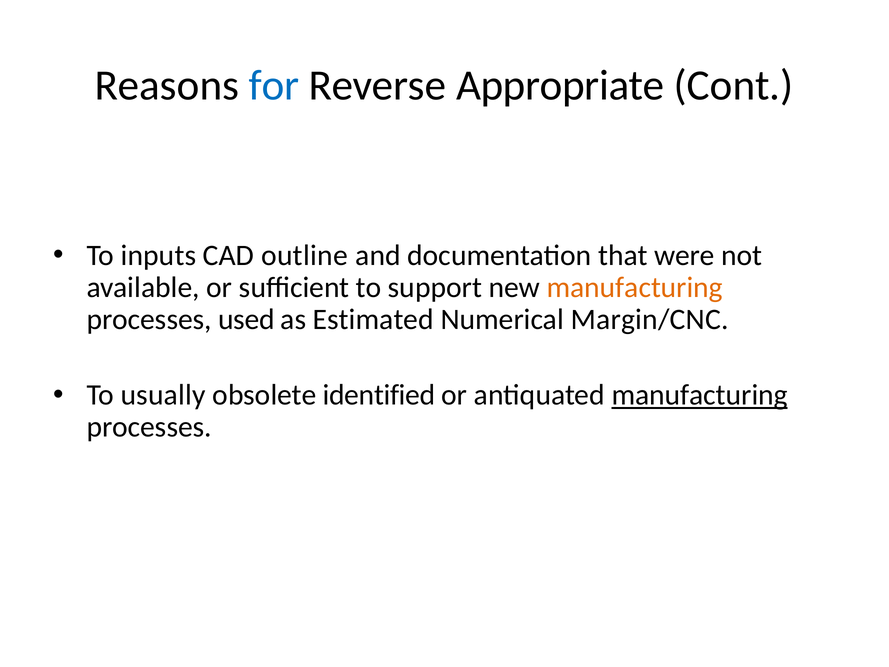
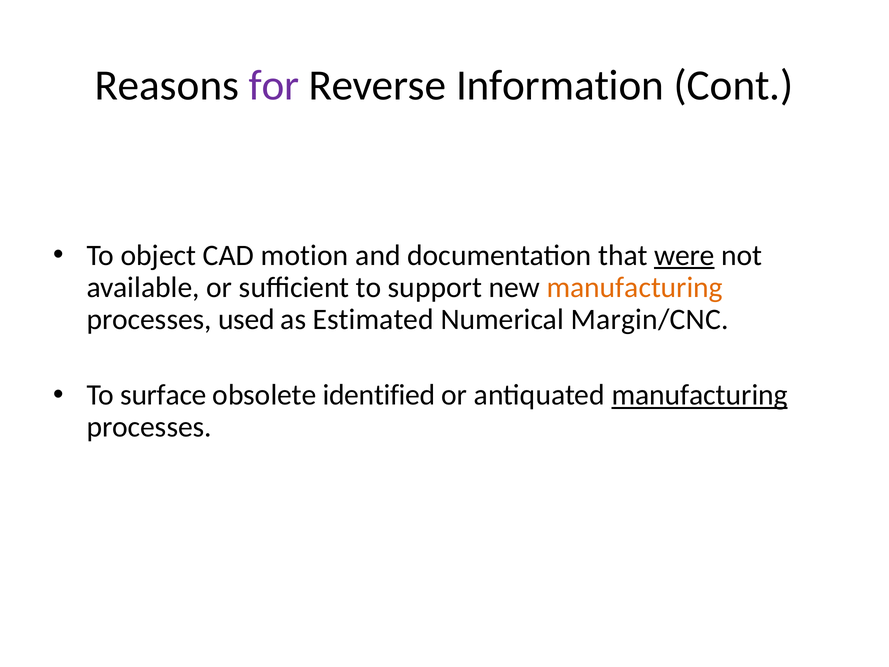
for colour: blue -> purple (274, 85)
Appropriate: Appropriate -> Information (560, 85)
inputs: inputs -> object (158, 255)
outline: outline -> motion (305, 255)
were underline: none -> present (684, 255)
usually: usually -> surface (163, 395)
